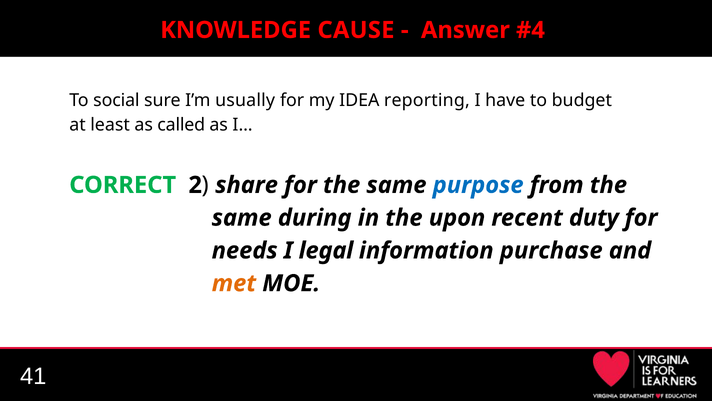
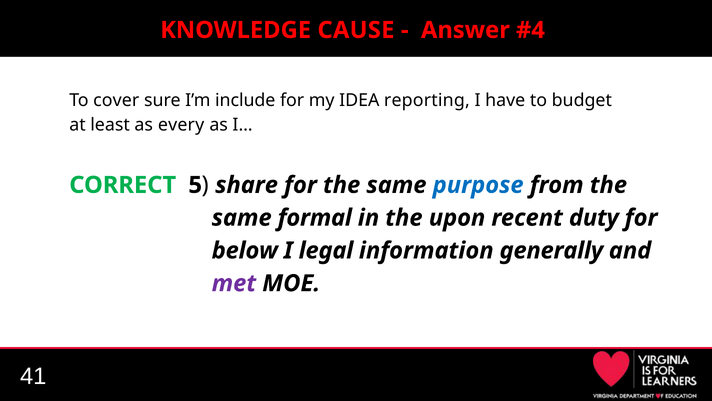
social: social -> cover (116, 100)
usually: usually -> include (245, 100)
called: called -> every (181, 125)
2: 2 -> 5 (195, 185)
during: during -> formal (315, 218)
needs: needs -> below (245, 250)
purchase: purchase -> generally (551, 250)
met colour: orange -> purple (234, 283)
